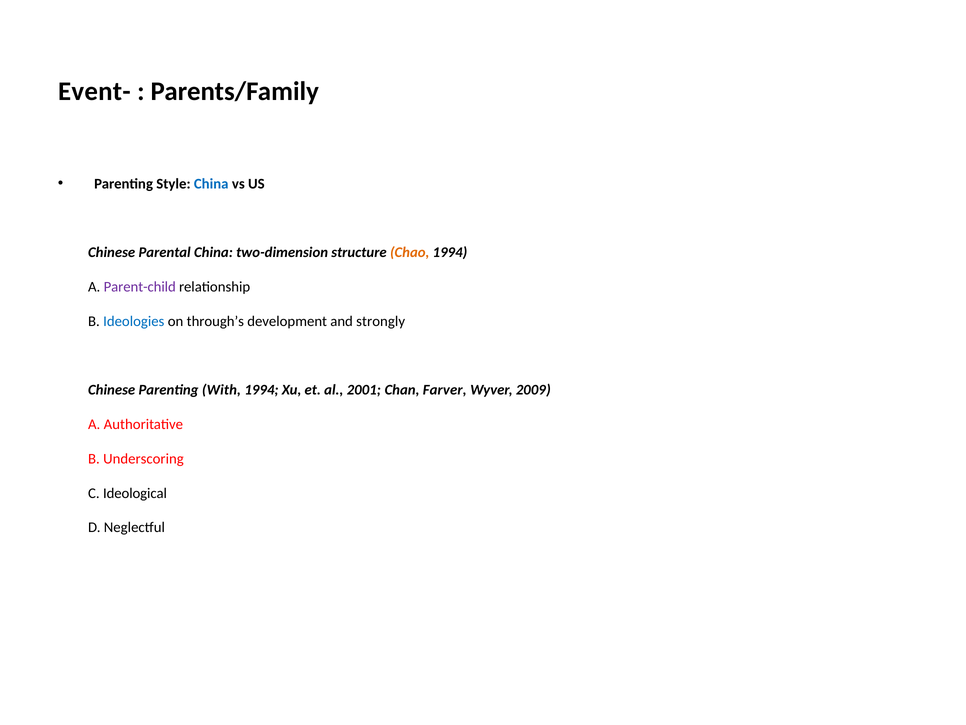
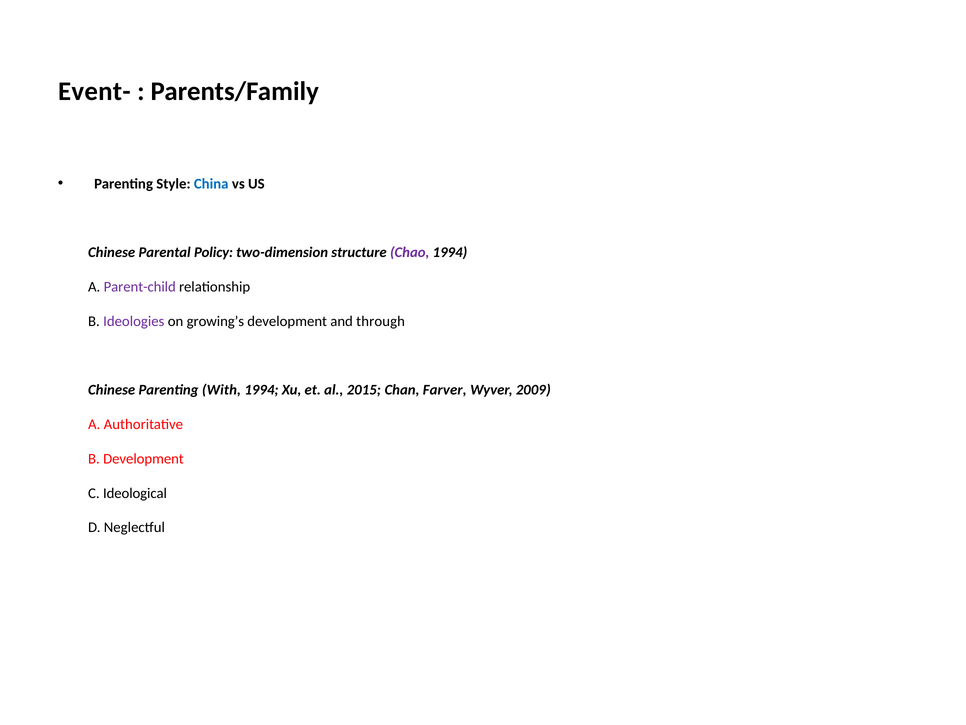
Parental China: China -> Policy (214, 252)
Chao colour: orange -> purple (410, 252)
Ideologies colour: blue -> purple (134, 321)
through’s: through’s -> growing’s (215, 321)
strongly: strongly -> through (381, 321)
2001: 2001 -> 2015 (364, 390)
B Underscoring: Underscoring -> Development (143, 459)
